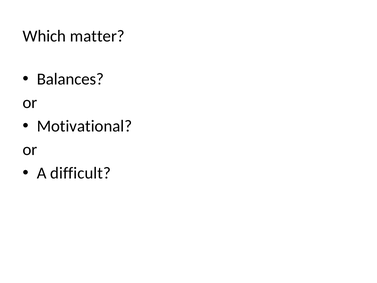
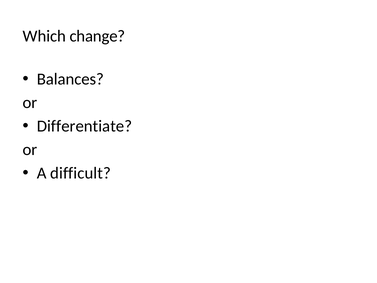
matter: matter -> change (97, 36)
Motivational: Motivational -> Differentiate (84, 126)
